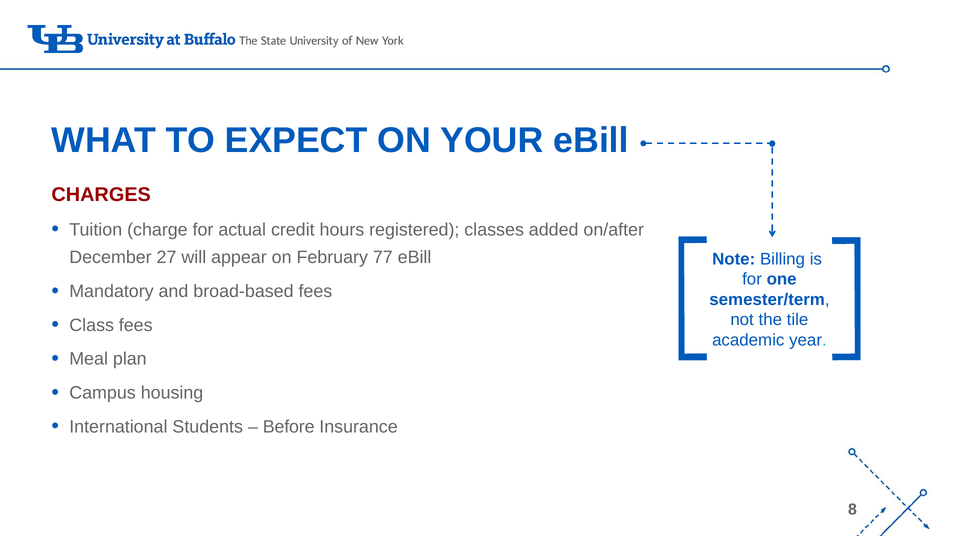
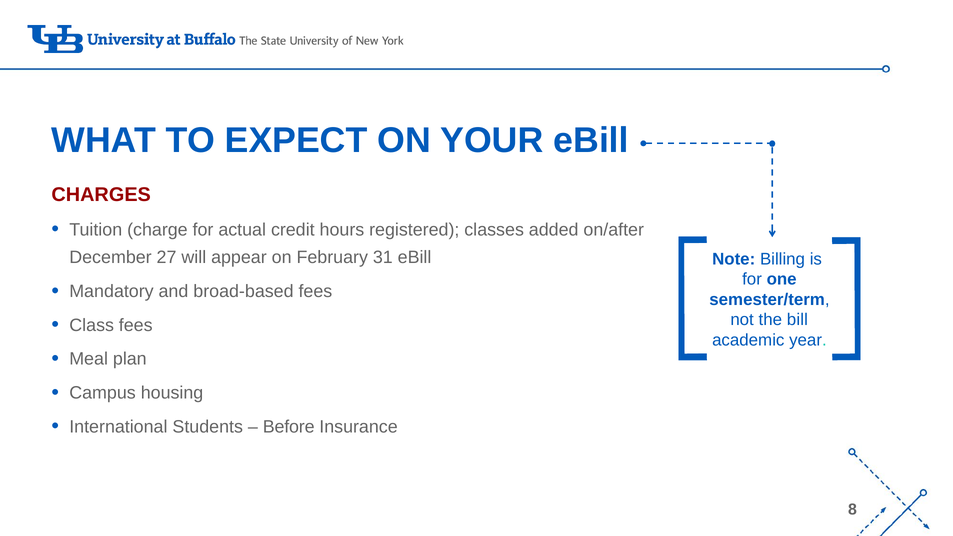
77: 77 -> 31 (383, 258)
tile: tile -> bill (797, 320)
